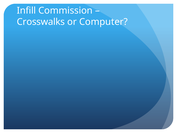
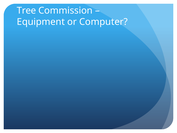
Infill: Infill -> Tree (26, 11)
Crosswalks: Crosswalks -> Equipment (41, 22)
